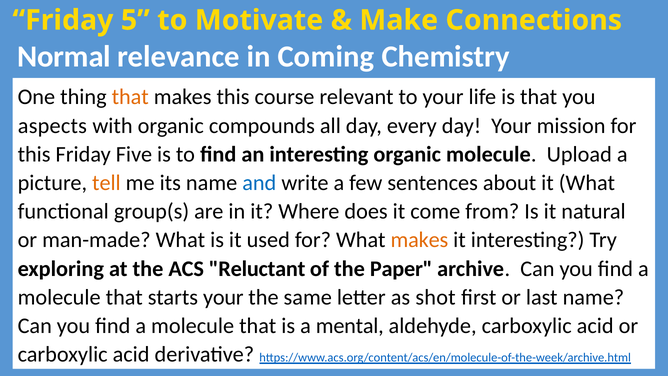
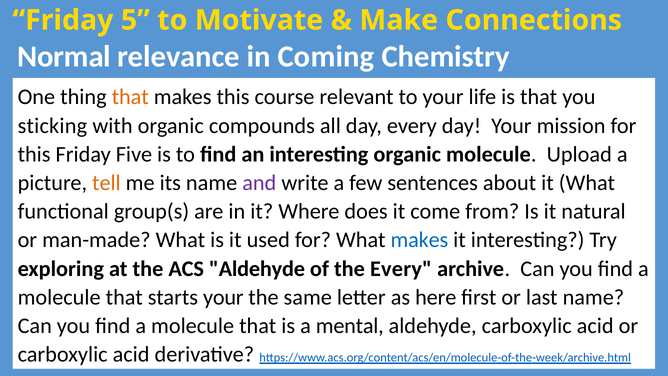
aspects: aspects -> sticking (52, 126)
and colour: blue -> purple (259, 183)
makes colour: orange -> blue (419, 240)
ACS Reluctant: Reluctant -> Aldehyde (257, 269)
the Paper: Paper -> Every (401, 269)
shot: shot -> here (436, 297)
